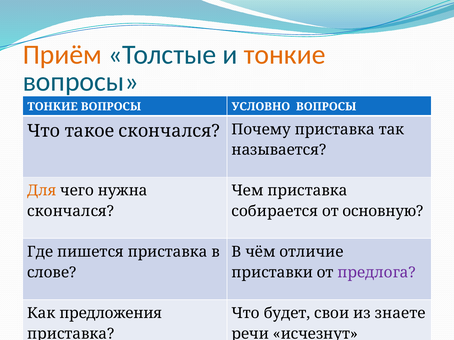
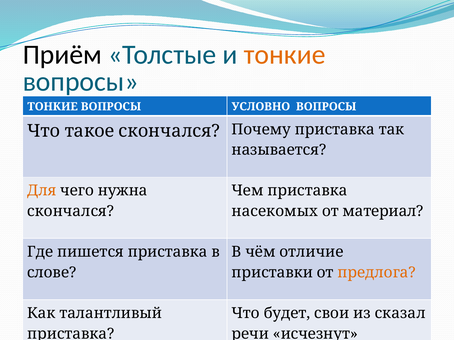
Приём colour: orange -> black (62, 55)
собирается: собирается -> насекомых (275, 212)
основную: основную -> материал (383, 212)
предлога colour: purple -> orange (377, 273)
предложения: предложения -> талантливый (111, 314)
знаете: знаете -> сказал (400, 314)
